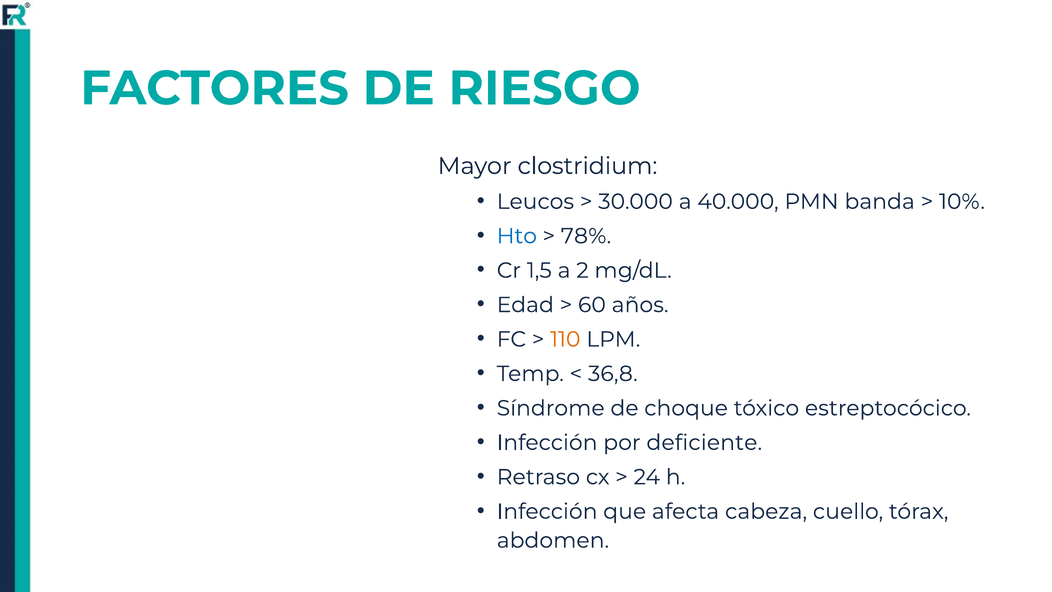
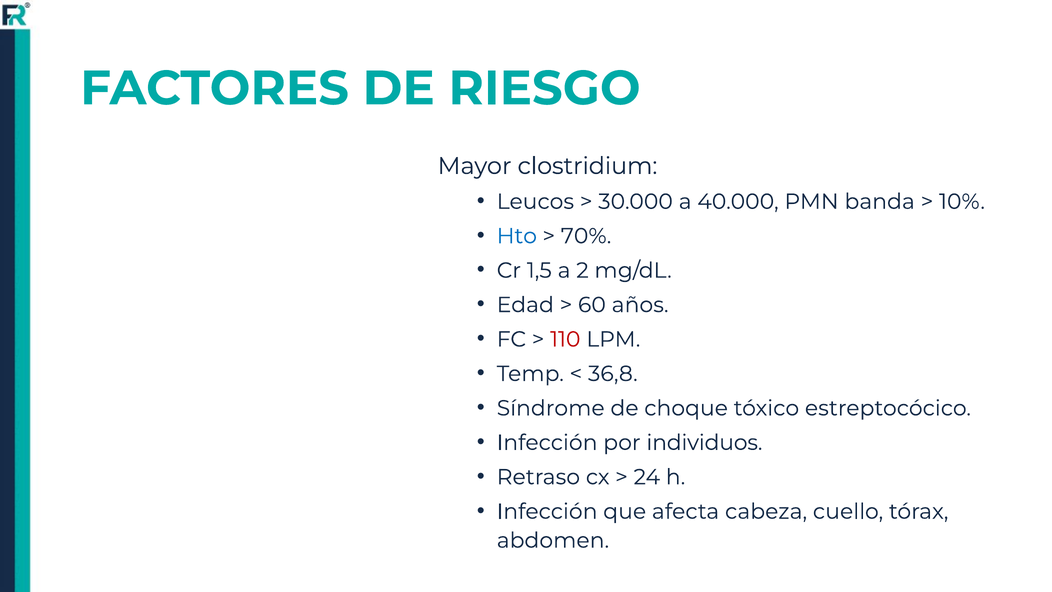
78%: 78% -> 70% (586, 236)
110 colour: orange -> red (565, 339)
deficiente: deficiente -> individuos (704, 442)
